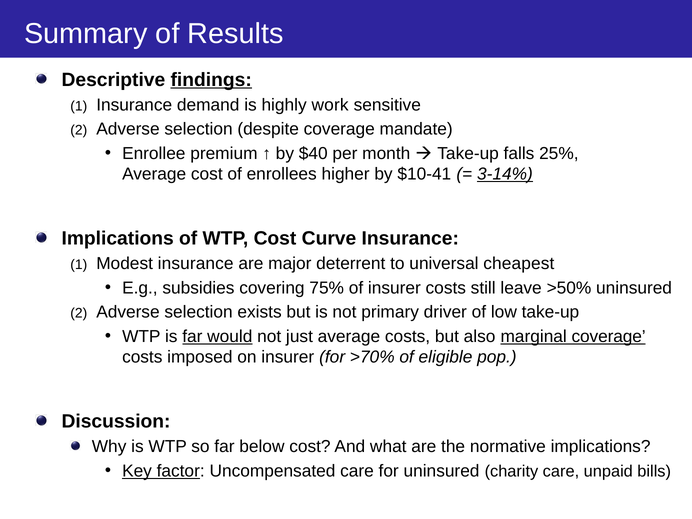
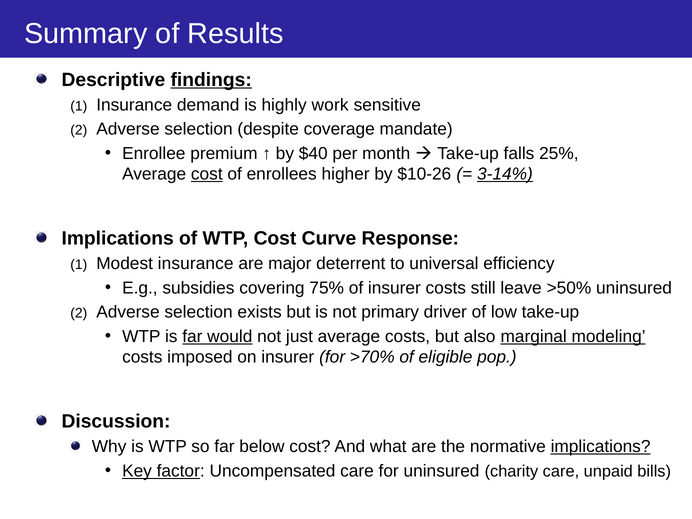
cost underline: none -> present (207, 174)
$10-41: $10-41 -> $10-26 (424, 174)
Curve Insurance: Insurance -> Response (410, 239)
cheapest: cheapest -> efficiency (519, 264)
marginal coverage: coverage -> modeling (609, 336)
implications underline: none -> present (601, 447)
